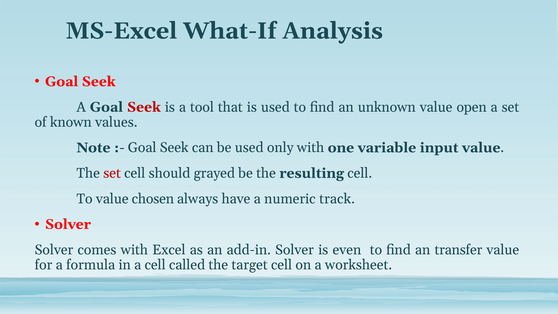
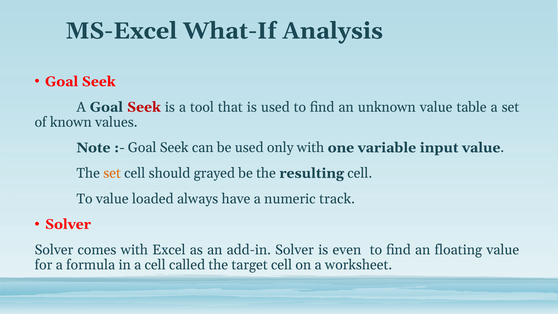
open: open -> table (472, 107)
set colour: red -> orange (112, 173)
chosen: chosen -> loaded (153, 199)
transfer: transfer -> floating (458, 250)
